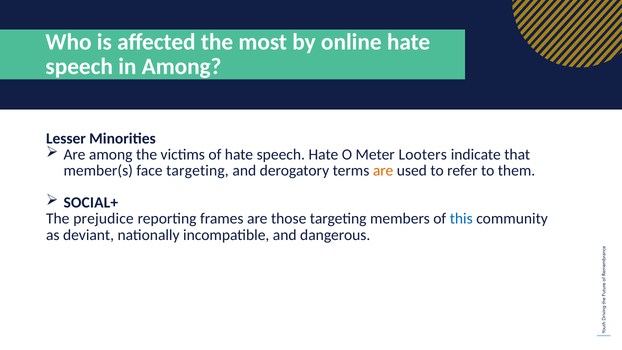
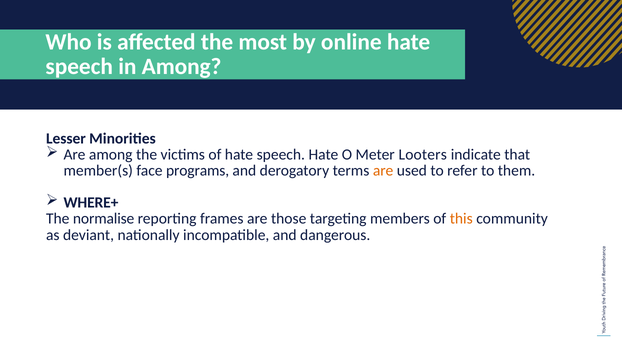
face targeting: targeting -> programs (198, 171)
SOCIAL+: SOCIAL+ -> WHERE+ (91, 203)
prejudice: prejudice -> normalise (104, 219)
this colour: blue -> orange (461, 219)
